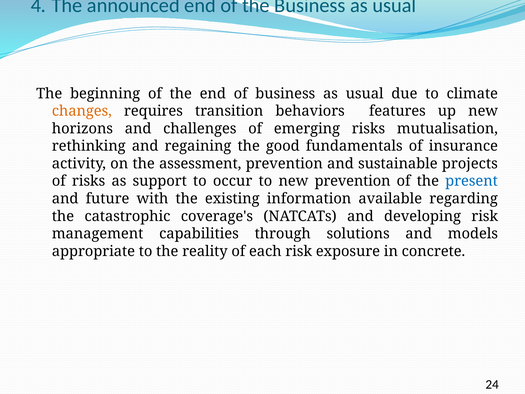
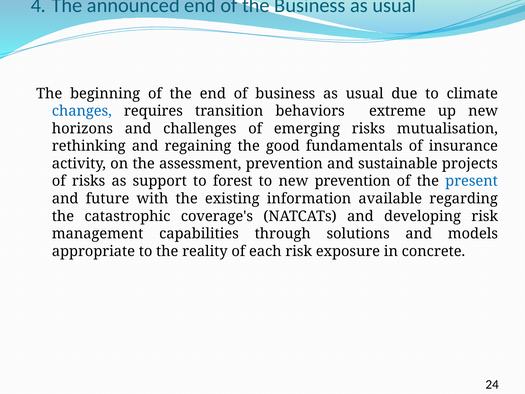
changes colour: orange -> blue (82, 111)
features: features -> extreme (397, 111)
occur: occur -> forest (233, 181)
